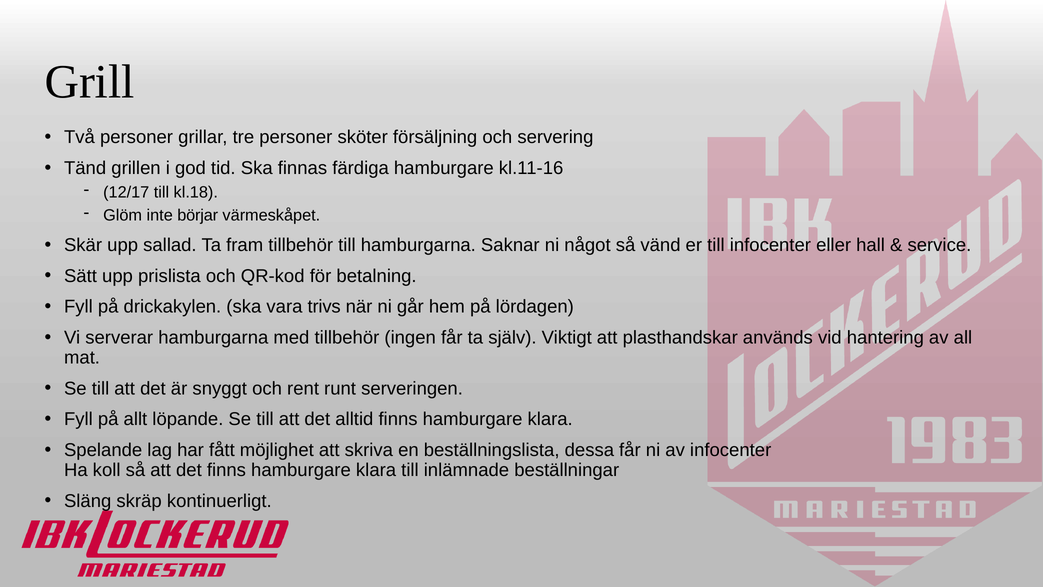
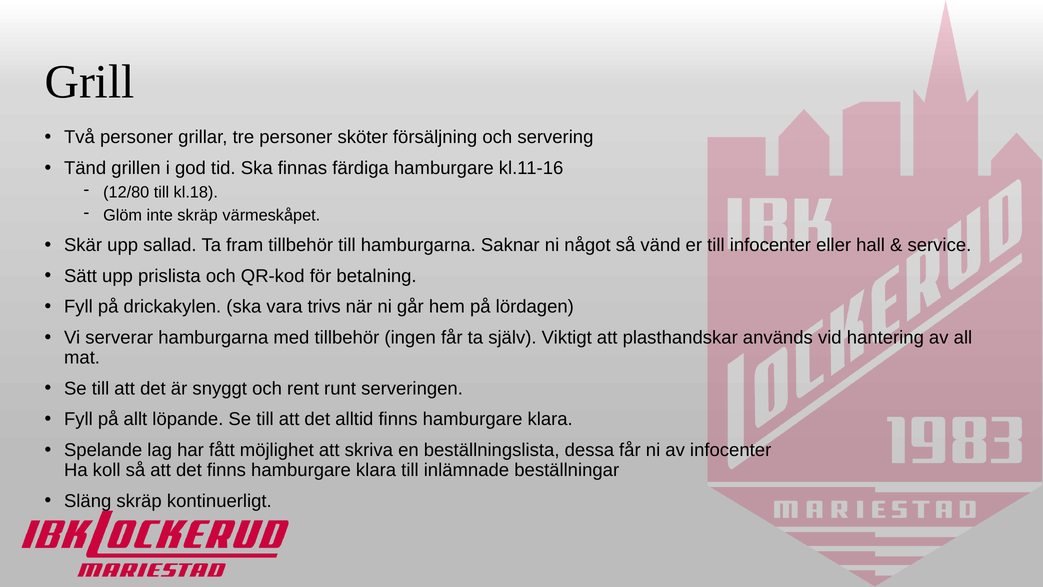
12/17: 12/17 -> 12/80 (126, 192)
inte börjar: börjar -> skräp (198, 215)
